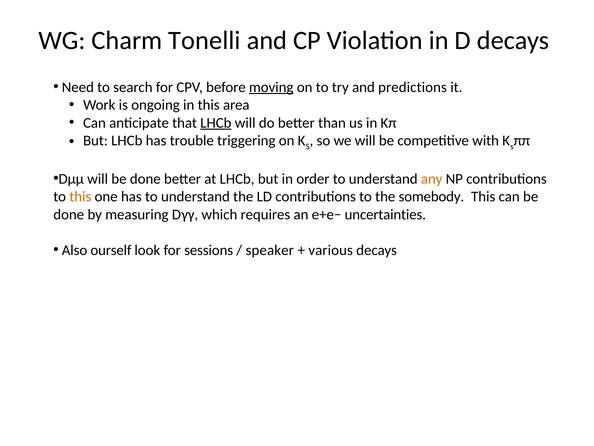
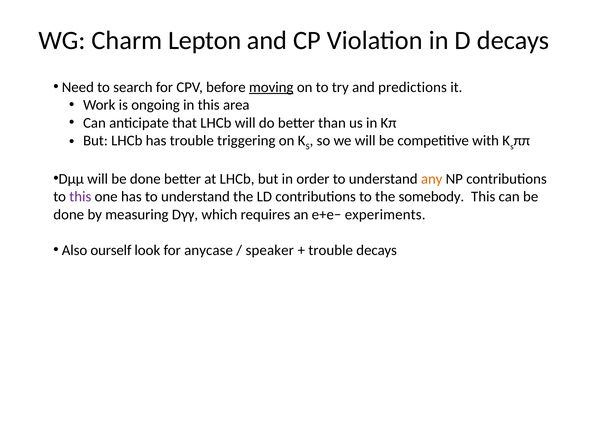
Tonelli: Tonelli -> Lepton (205, 40)
LHCb underline: present -> none (216, 123)
this colour: orange -> purple (80, 196)
uncertainties: uncertainties -> experiments (385, 214)
sessions: sessions -> anycase (209, 250)
various: various -> trouble (331, 250)
